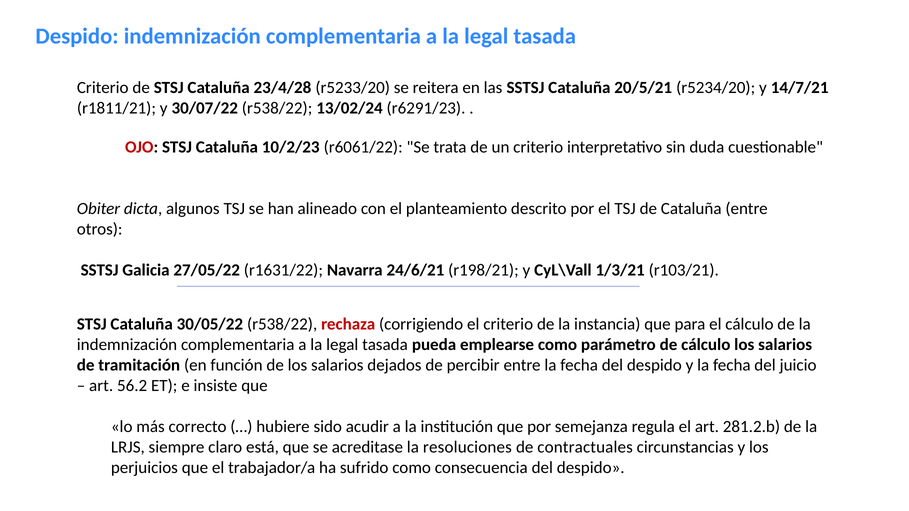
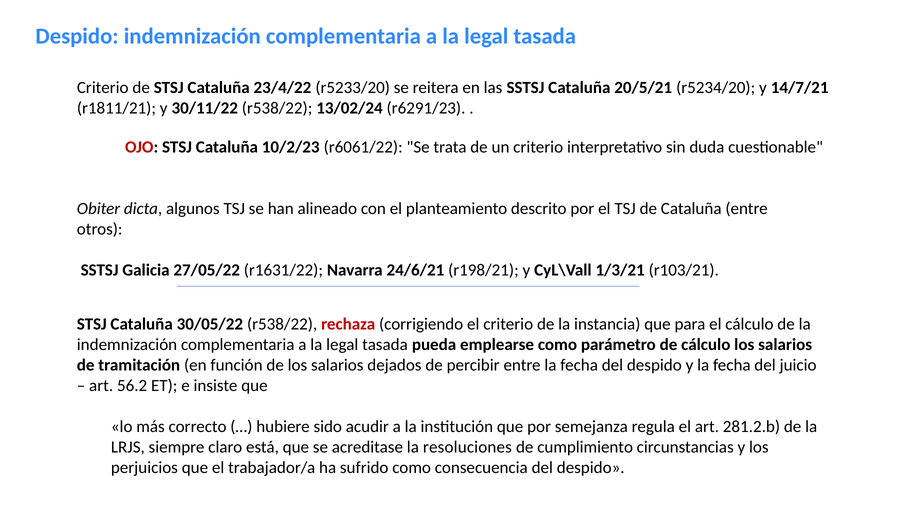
23/4/28: 23/4/28 -> 23/4/22 (282, 88)
30/07/22: 30/07/22 -> 30/11/22 (205, 108)
contractuales: contractuales -> cumplimiento (585, 447)
